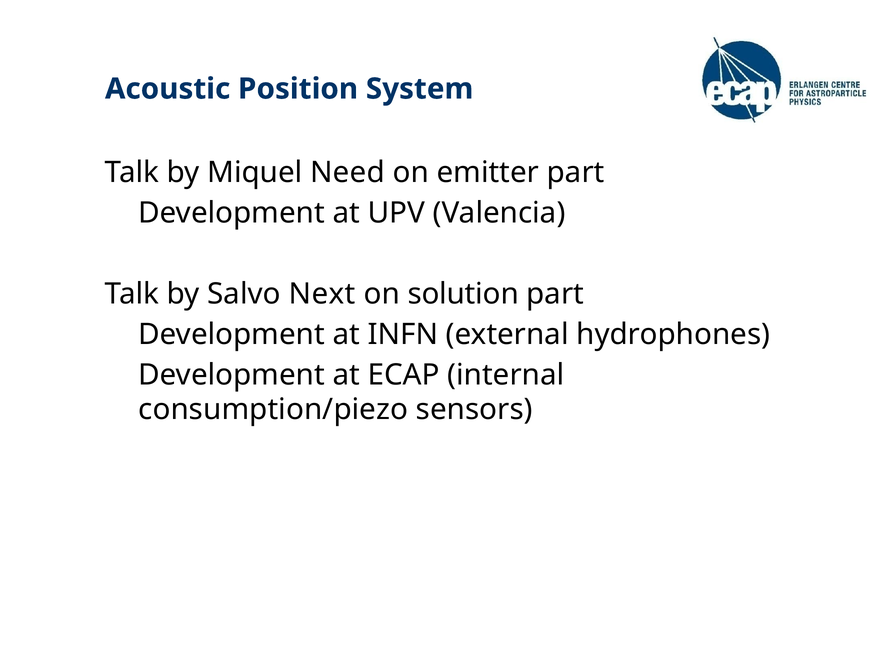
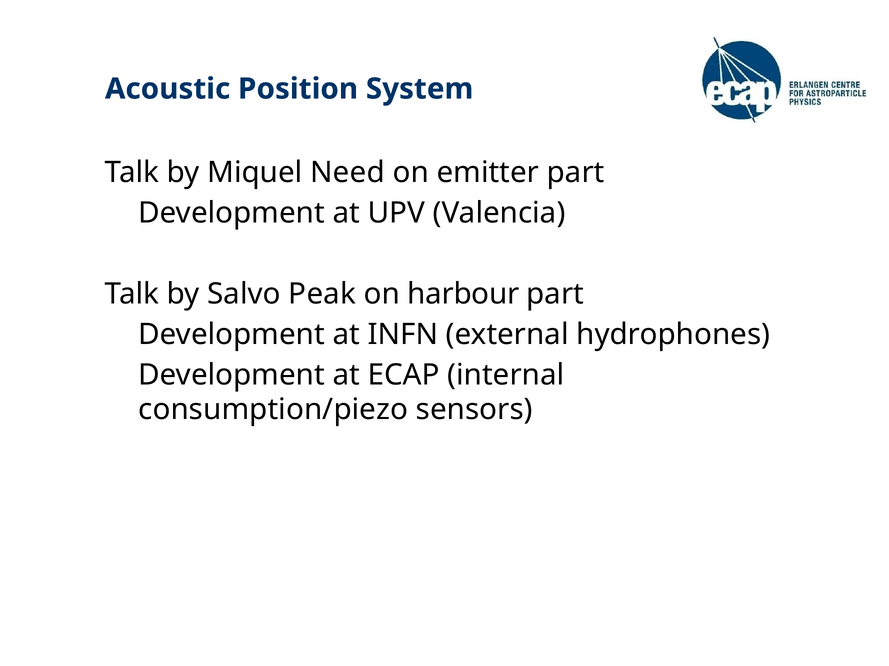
Next: Next -> Peak (322, 294)
solution: solution -> harbour (463, 294)
